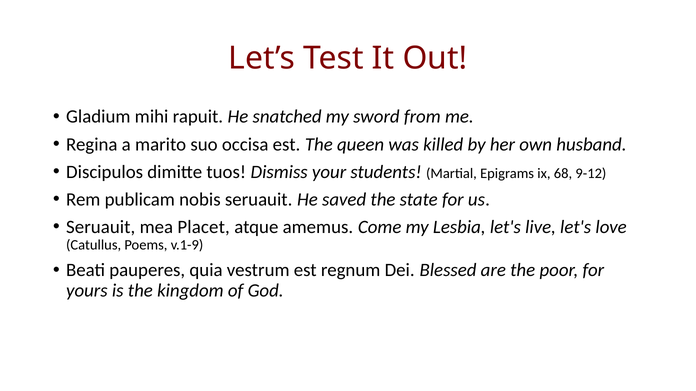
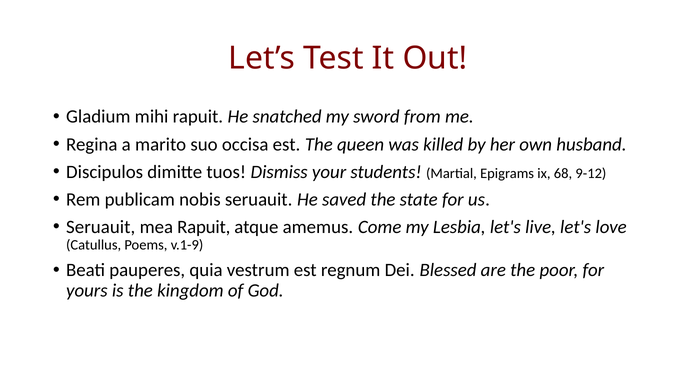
mea Placet: Placet -> Rapuit (204, 227)
